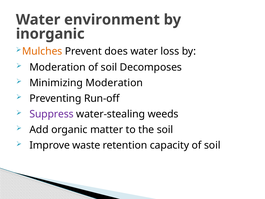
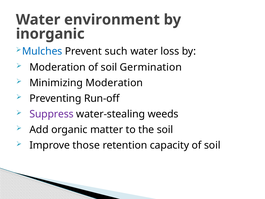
Mulches colour: orange -> blue (42, 51)
does: does -> such (116, 51)
Decomposes: Decomposes -> Germination (151, 67)
waste: waste -> those (86, 145)
